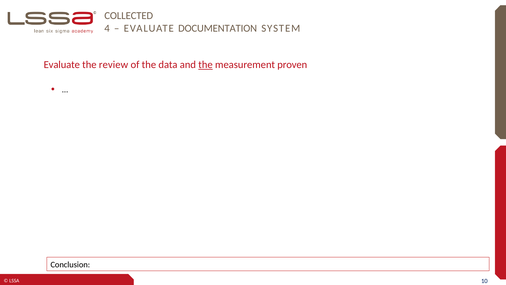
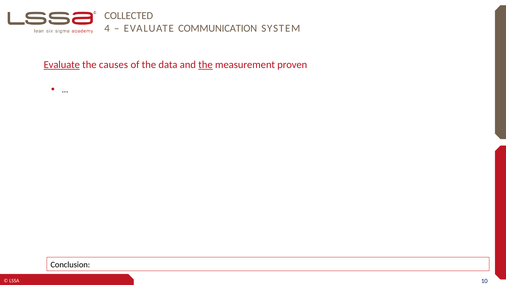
DOCUMENTATION: DOCUMENTATION -> COMMUNICATION (218, 28)
Evaluate underline: none -> present (62, 65)
review: review -> causes (113, 65)
